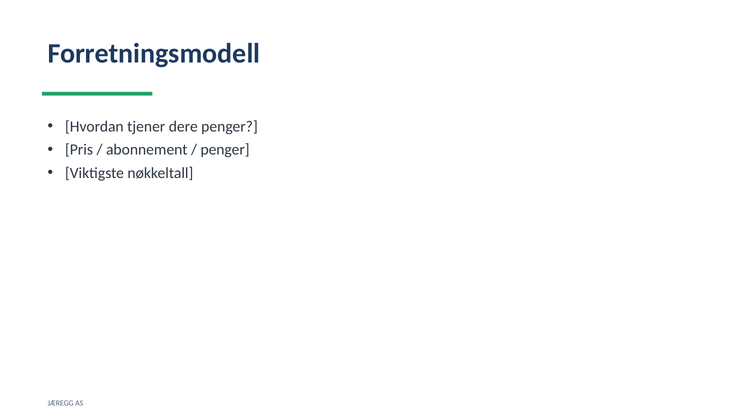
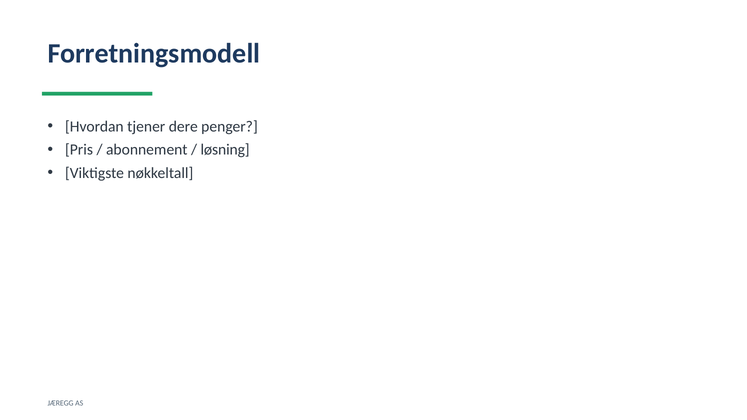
penger: penger -> løsning (225, 150)
